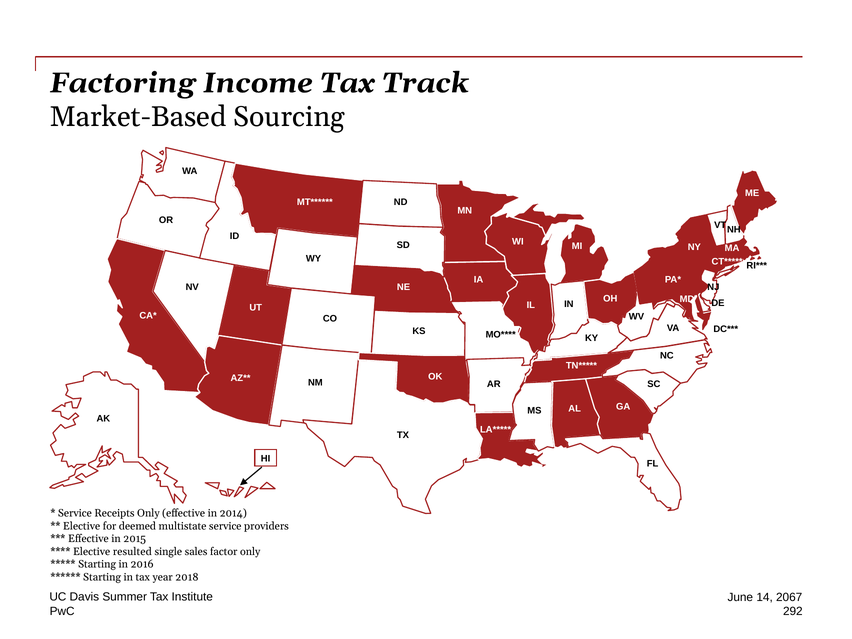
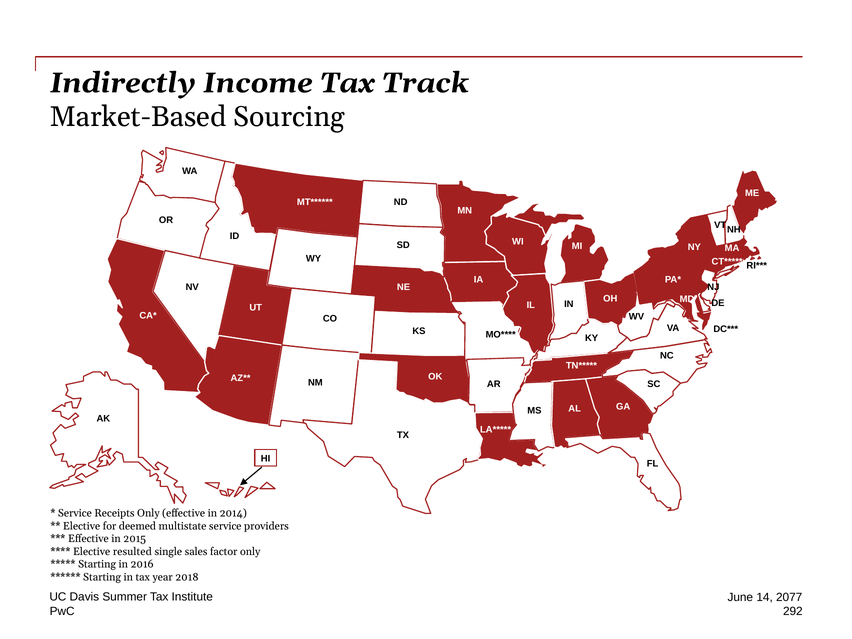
Factoring: Factoring -> Indirectly (123, 83)
2067: 2067 -> 2077 (789, 597)
